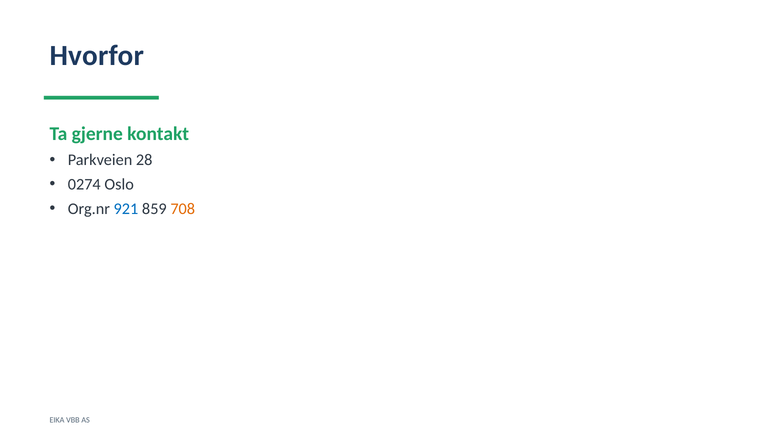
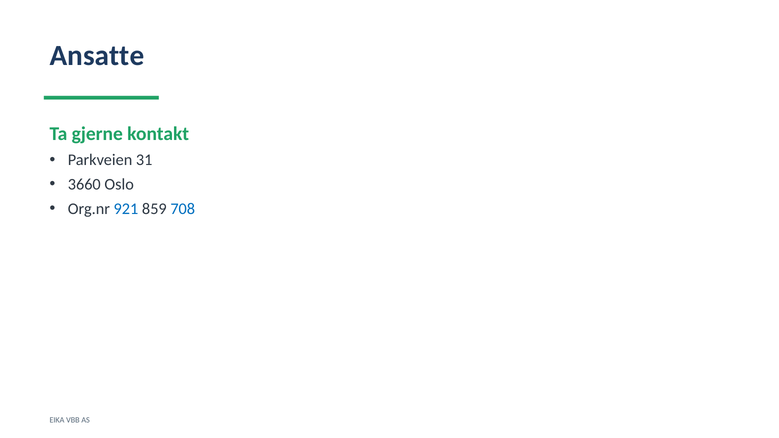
Hvorfor: Hvorfor -> Ansatte (97, 56)
28: 28 -> 31 (144, 160)
0274: 0274 -> 3660 (84, 185)
708 colour: orange -> blue (183, 209)
